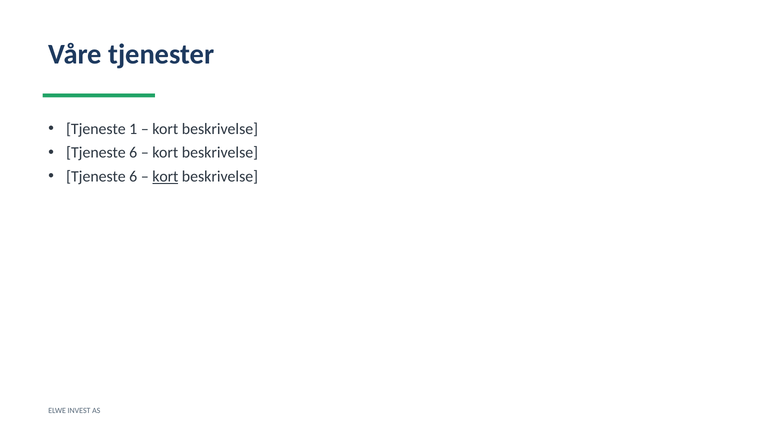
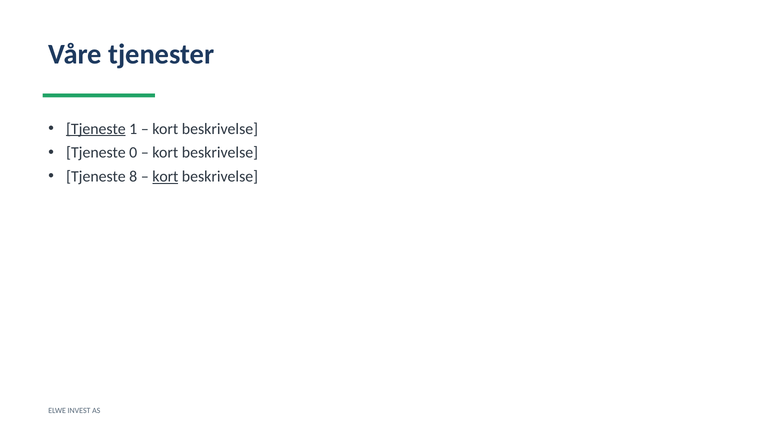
Tjeneste underline: none -> present (96, 129)
6: 6 -> 0 (133, 152)
6: 6 -> 8 (133, 176)
